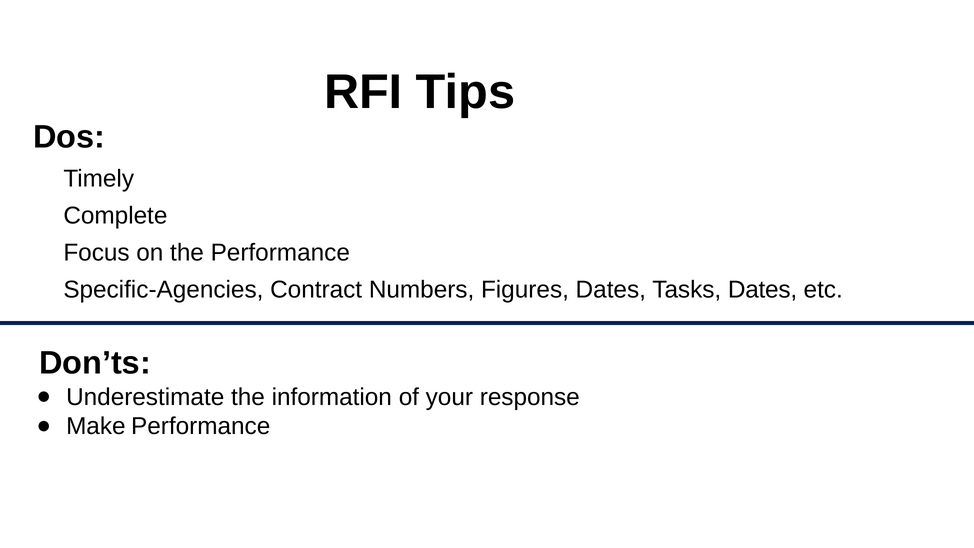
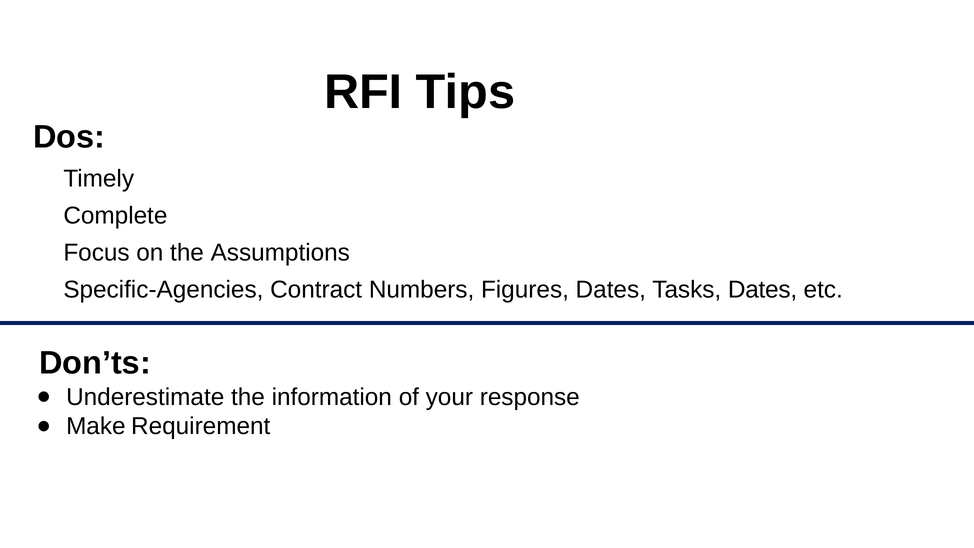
the Performance: Performance -> Assumptions (280, 253)
Make Performance: Performance -> Requirement (201, 426)
